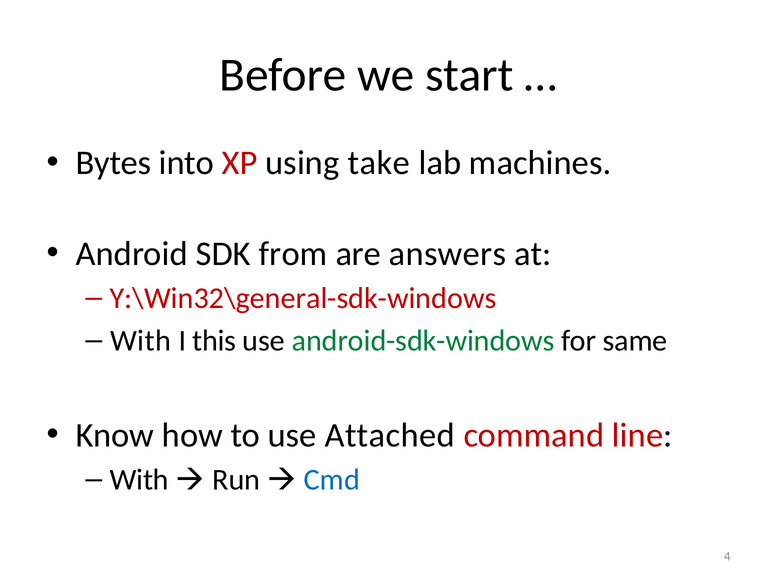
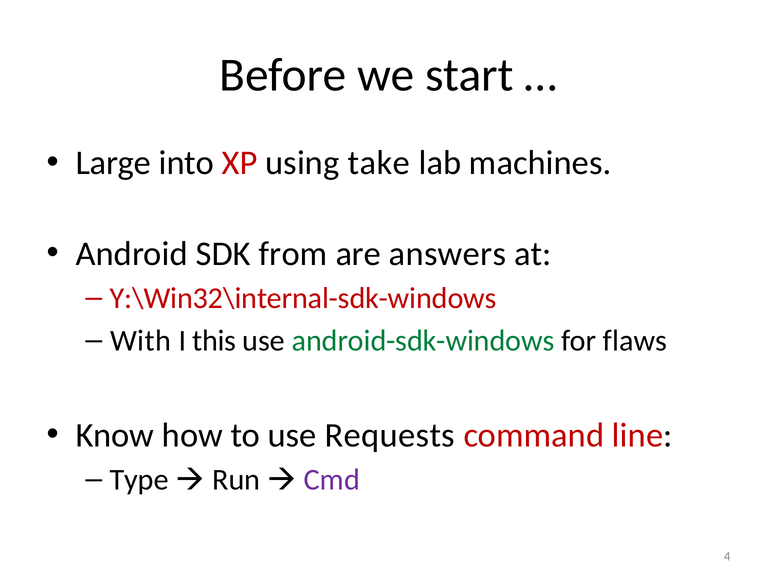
Bytes: Bytes -> Large (113, 163)
Y:\Win32\general-sdk-windows: Y:\Win32\general-sdk-windows -> Y:\Win32\internal-sdk-windows (303, 298)
same: same -> flaws (635, 341)
Attached: Attached -> Requests (390, 435)
With: With -> Type (139, 480)
Cmd colour: blue -> purple (332, 480)
